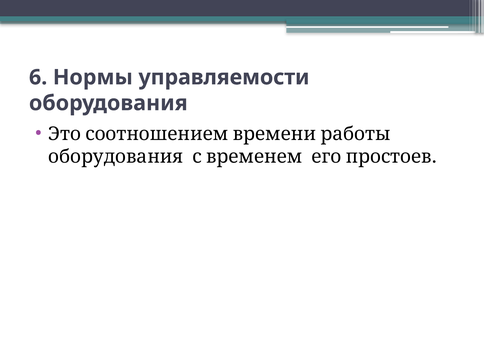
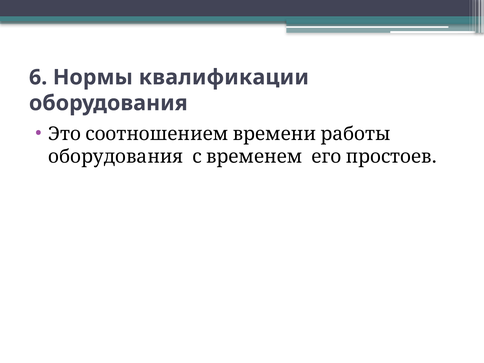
управляемости: управляемости -> квалификации (224, 77)
